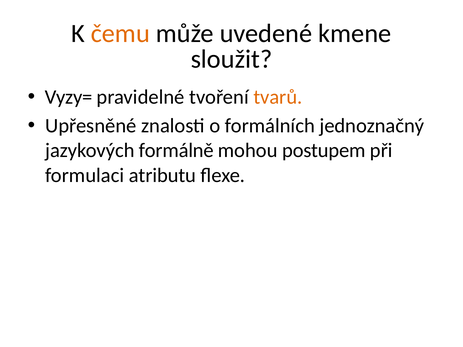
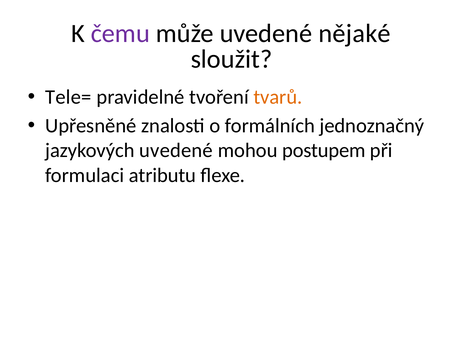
čemu colour: orange -> purple (120, 33)
kmene: kmene -> nějaké (355, 33)
Vyzy=: Vyzy= -> Tele= (68, 97)
jazykových formálně: formálně -> uvedené (176, 151)
